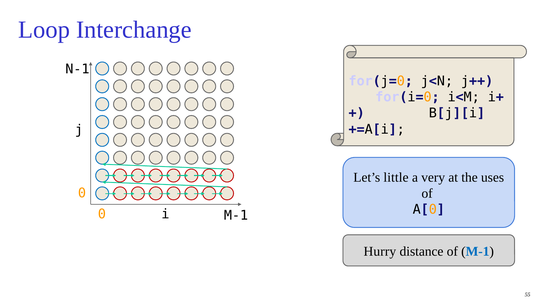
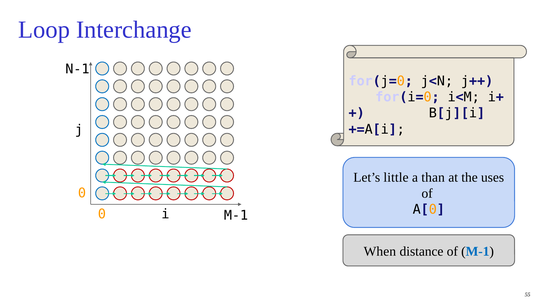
very: very -> than (433, 177)
Hurry: Hurry -> When (380, 251)
